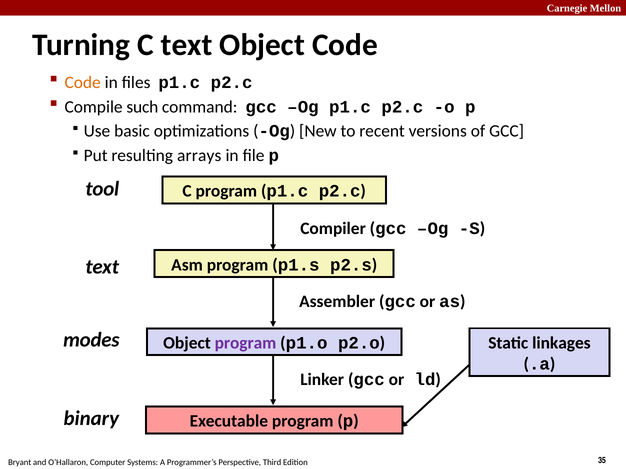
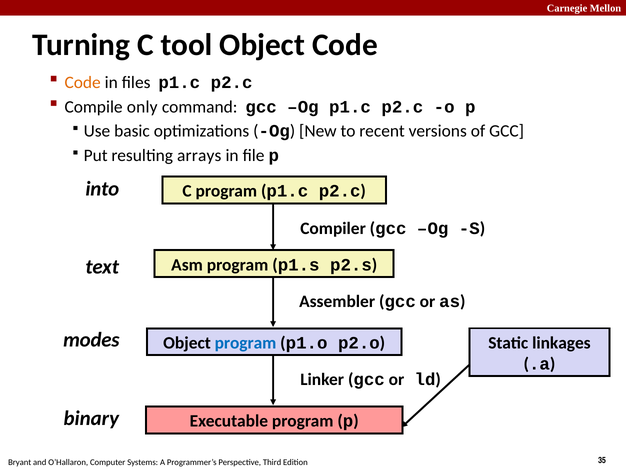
C text: text -> tool (187, 45)
such: such -> only (142, 107)
tool: tool -> into (102, 189)
program colour: purple -> blue (246, 343)
